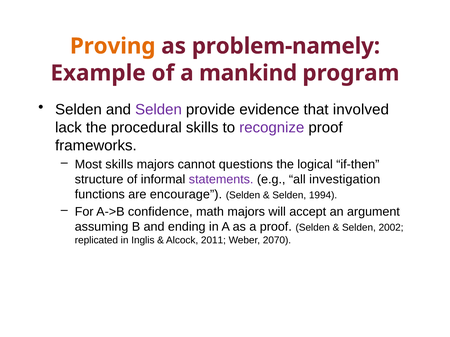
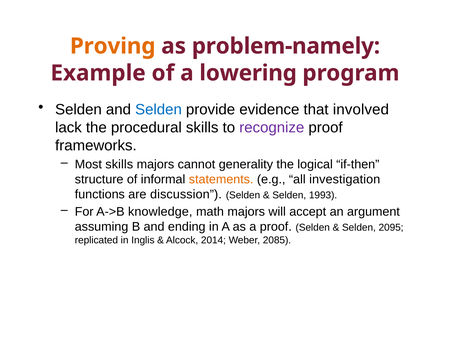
mankind: mankind -> lowering (248, 73)
Selden colour: purple -> blue (158, 110)
questions: questions -> generality (246, 165)
statements colour: purple -> orange (221, 180)
encourage: encourage -> discussion (186, 195)
1994: 1994 -> 1993 (323, 195)
confidence: confidence -> knowledge (160, 212)
2002: 2002 -> 2095 (391, 228)
2011: 2011 -> 2014 (213, 240)
2070: 2070 -> 2085 (277, 240)
